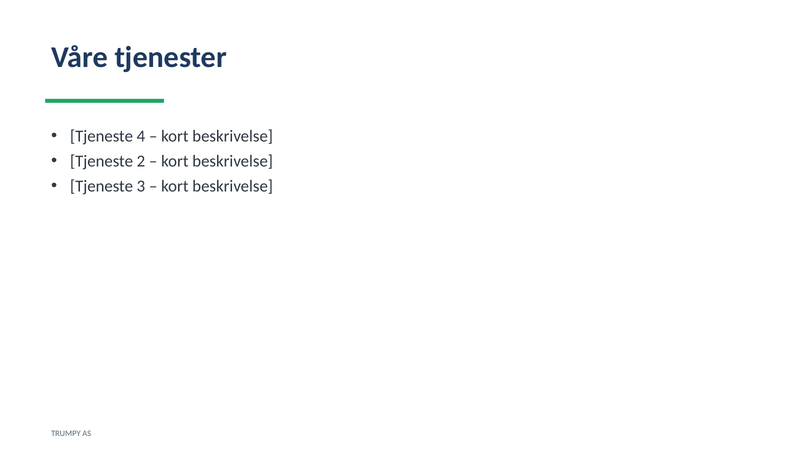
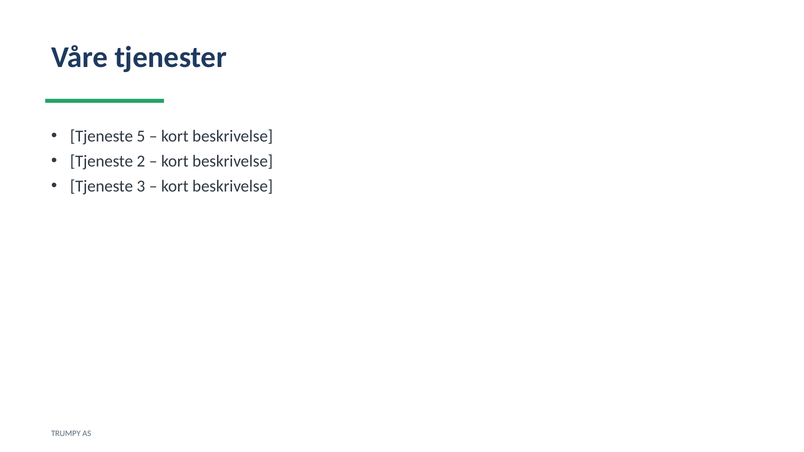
4: 4 -> 5 (141, 136)
